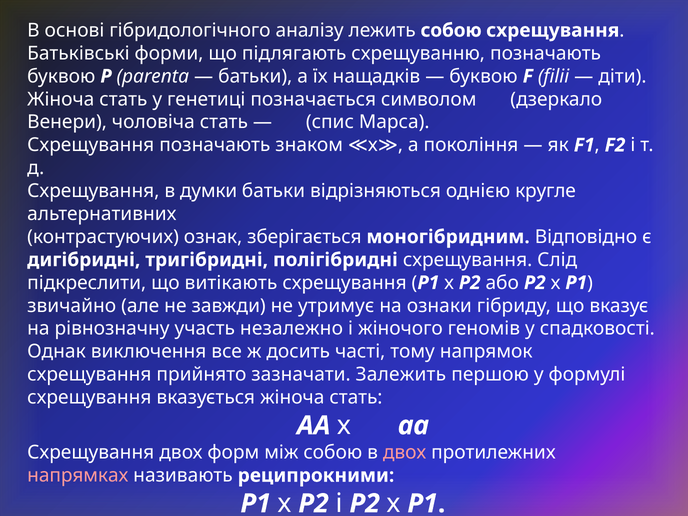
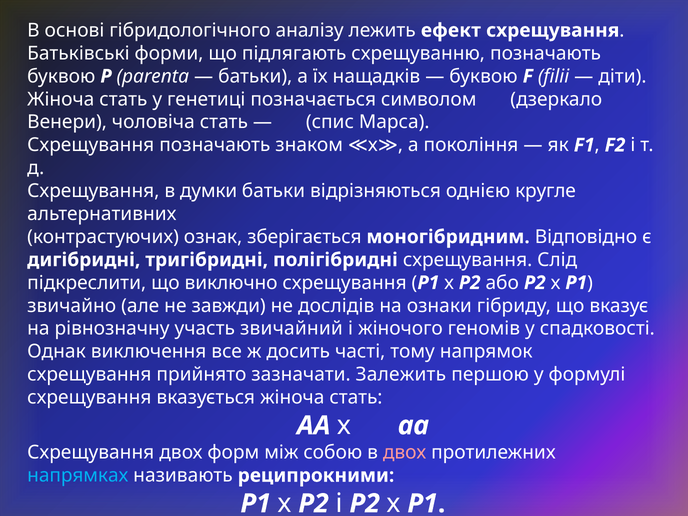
лежить собою: собою -> ефект (451, 30)
витікають: витікають -> виключно (231, 283)
утримує: утримує -> дослідів (336, 306)
незалежно: незалежно -> звичайний (291, 329)
напрямках colour: pink -> light blue (78, 475)
